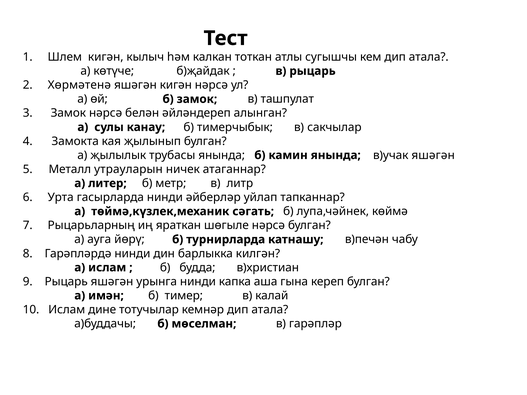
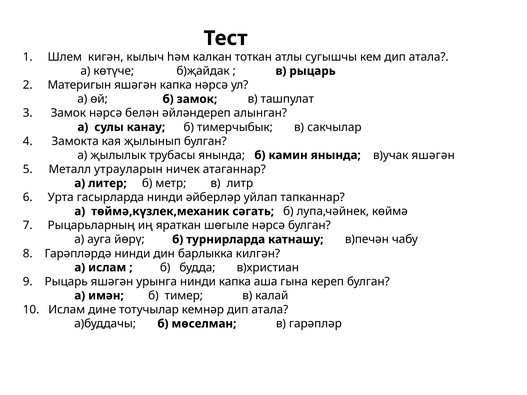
Хөрмәтенә: Хөрмәтенә -> Материгын (79, 85)
яшәгән кигән: кигән -> капка (176, 85)
